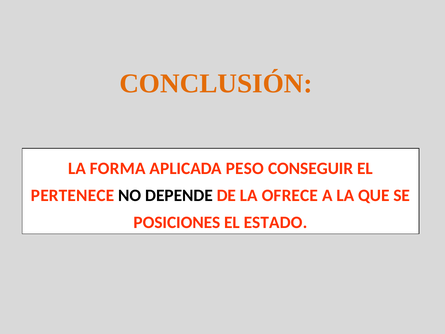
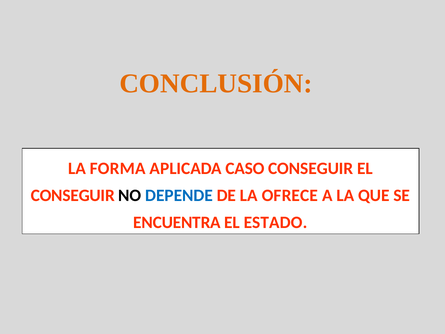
PESO: PESO -> CASO (245, 168)
PERTENECE: PERTENECE -> CONSEGUIR (73, 195)
DEPENDE colour: black -> blue (179, 195)
POSICIONES: POSICIONES -> ENCUENTRA (177, 222)
